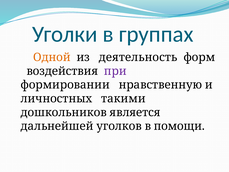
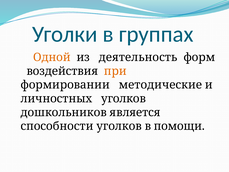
при colour: purple -> orange (115, 71)
нравственную: нравственную -> методические (160, 85)
личностных такими: такими -> уголков (123, 98)
дальнейшей: дальнейшей -> способности (57, 126)
